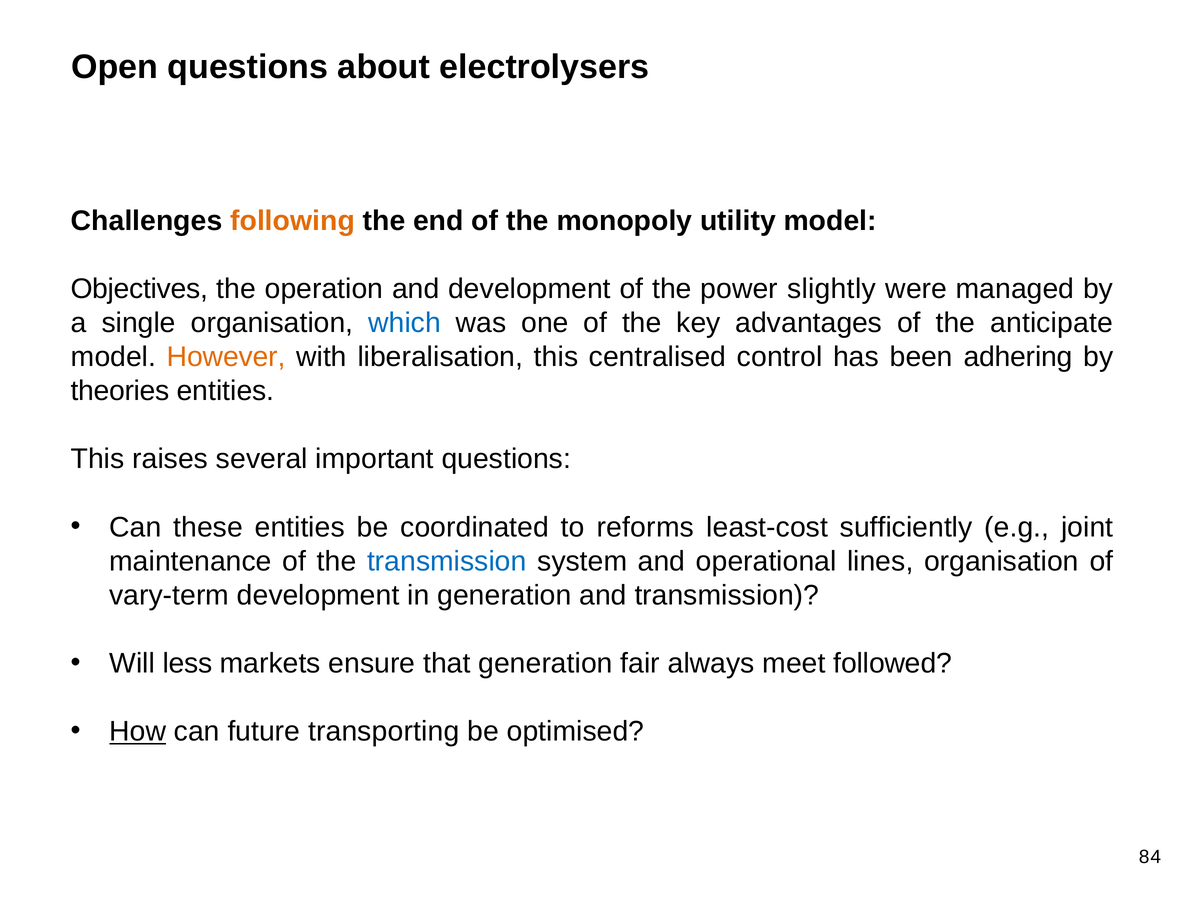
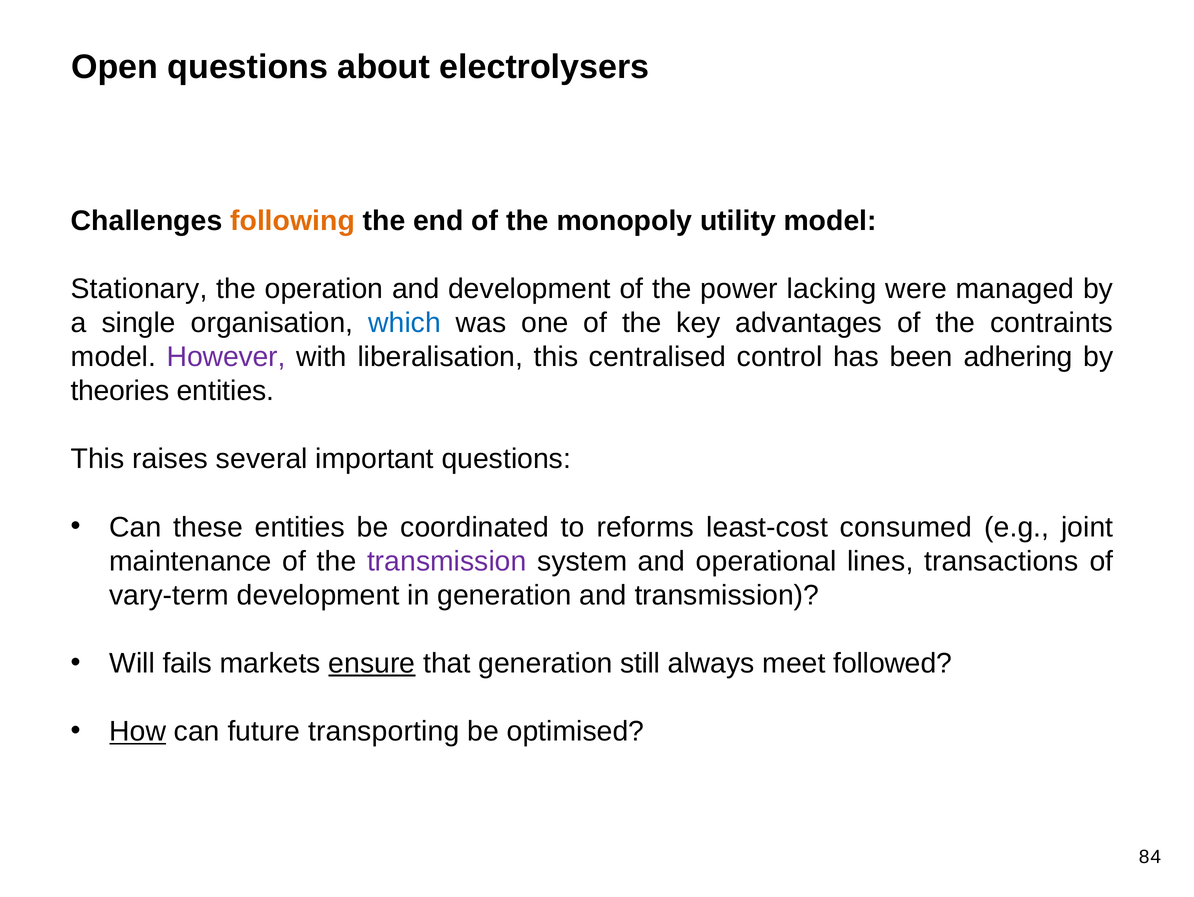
Objectives: Objectives -> Stationary (139, 289)
slightly: slightly -> lacking (832, 289)
anticipate: anticipate -> contraints (1052, 323)
However colour: orange -> purple (226, 357)
sufficiently: sufficiently -> consumed (906, 527)
transmission colour: blue -> purple (447, 561)
lines organisation: organisation -> transactions (1001, 561)
less: less -> fails (187, 663)
ensure underline: none -> present (372, 663)
fair: fair -> still (640, 663)
